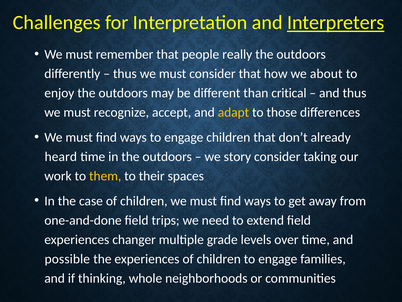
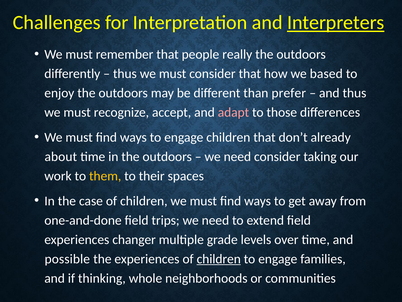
about: about -> based (326, 74)
critical: critical -> prefer (289, 93)
adapt colour: yellow -> pink (233, 112)
heard: heard -> about (61, 156)
story: story -> need (237, 156)
children underline: none -> present (219, 258)
